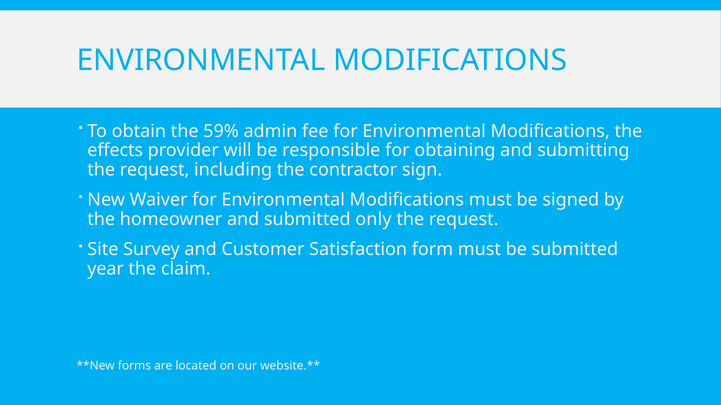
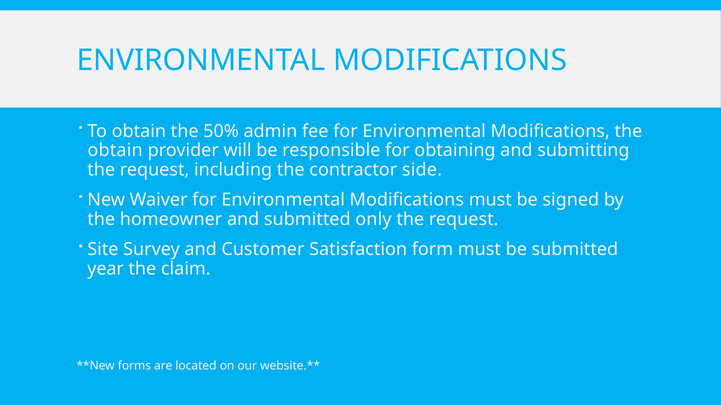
59%: 59% -> 50% (221, 131)
effects: effects -> obtain (115, 151)
sign: sign -> side (422, 170)
